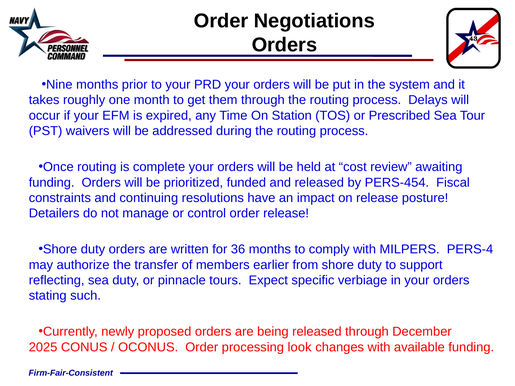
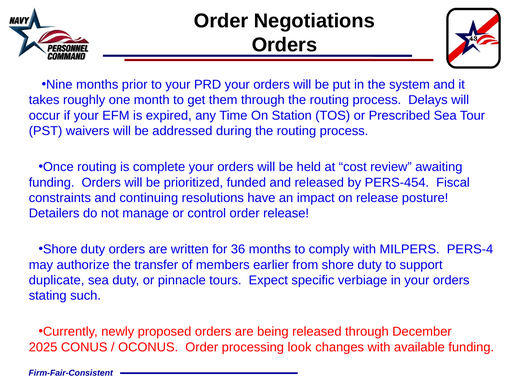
reflecting: reflecting -> duplicate (57, 280)
